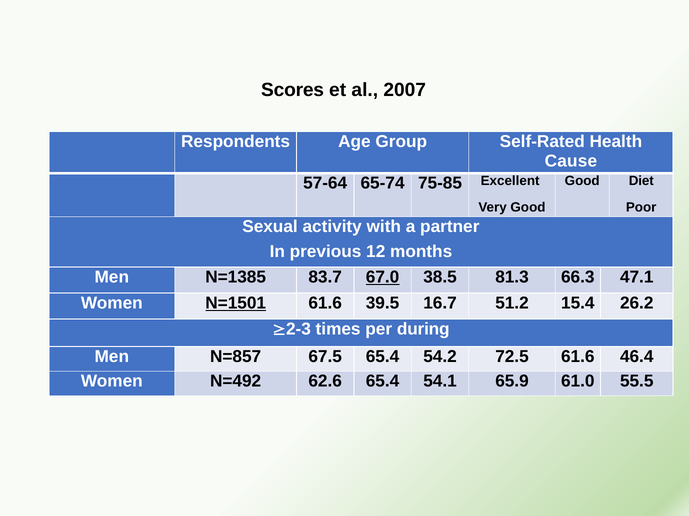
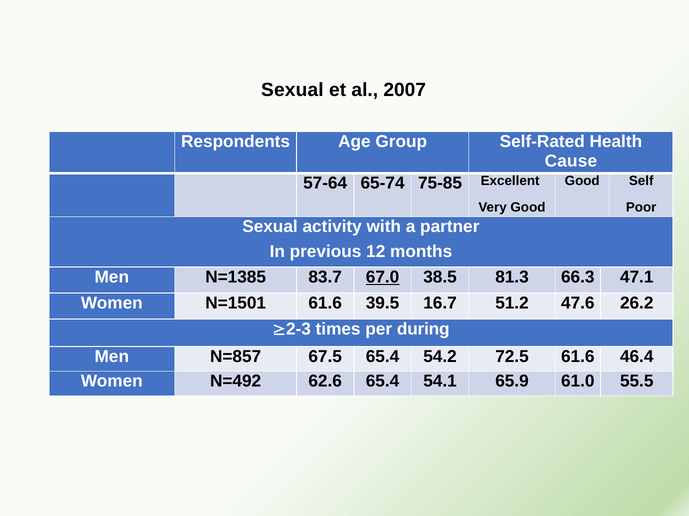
Scores: Scores -> Sexual (292, 90)
Diet: Diet -> Self (641, 181)
N=1501 underline: present -> none (236, 303)
15.4: 15.4 -> 47.6 (578, 303)
